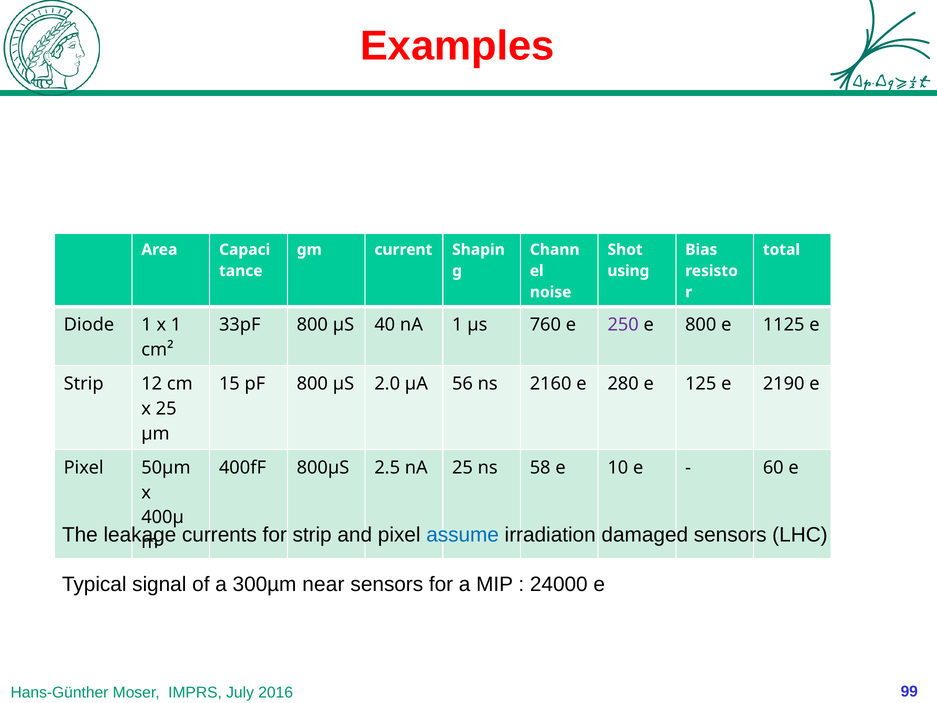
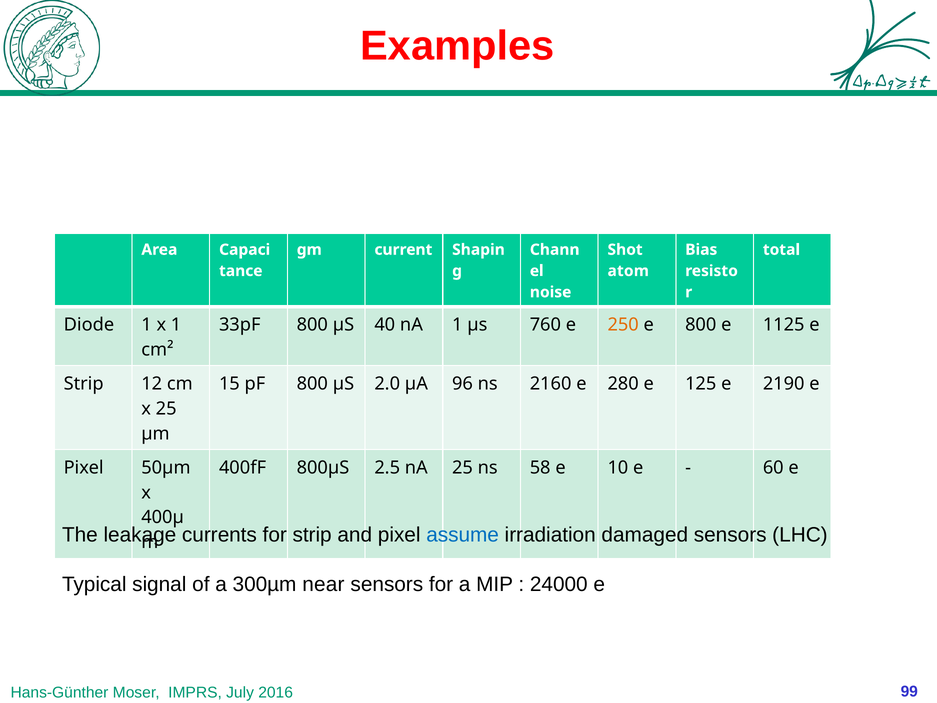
using: using -> atom (628, 271)
250 colour: purple -> orange (623, 325)
56: 56 -> 96 (463, 384)
